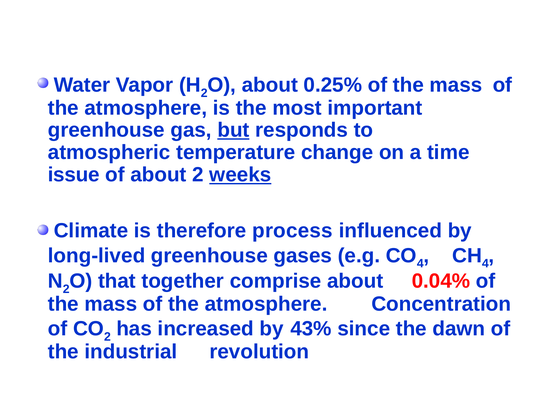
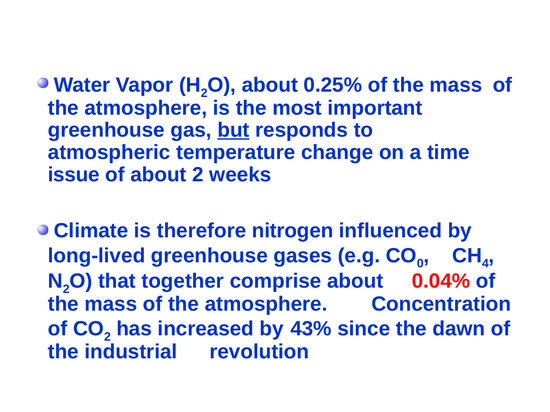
weeks underline: present -> none (240, 175)
process: process -> nitrogen (293, 231)
4: 4 -> 0 (420, 264)
